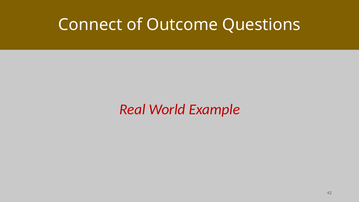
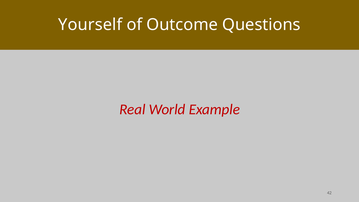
Connect: Connect -> Yourself (90, 25)
